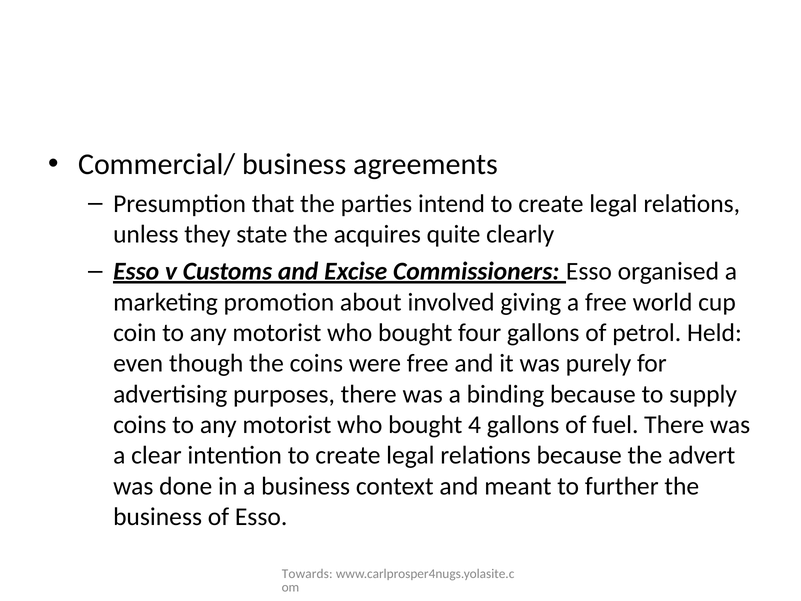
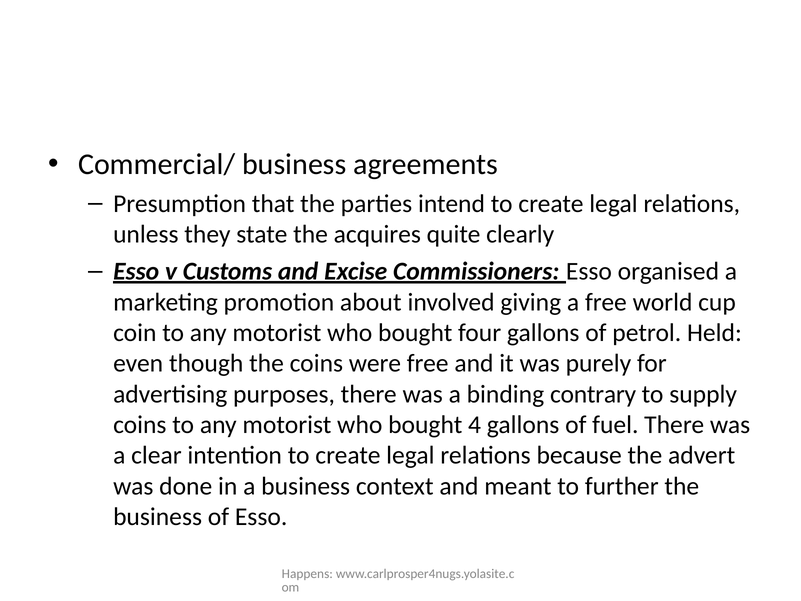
binding because: because -> contrary (593, 394)
Towards: Towards -> Happens (307, 574)
